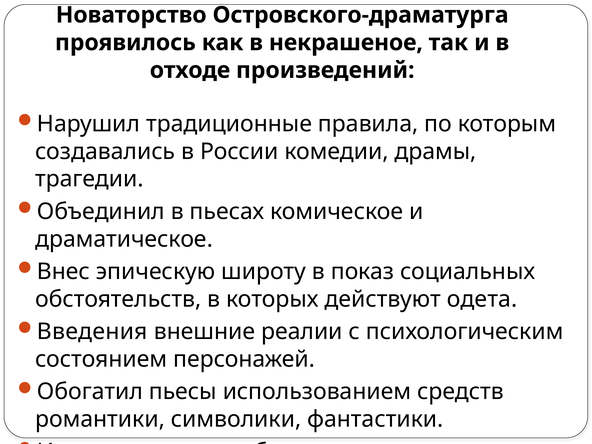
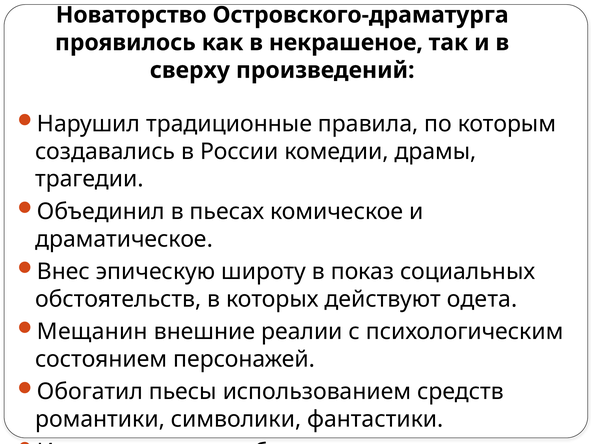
отходе: отходе -> сверху (190, 70)
Введения: Введения -> Мещанин (92, 332)
